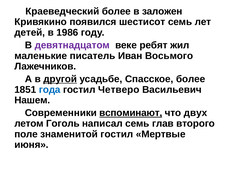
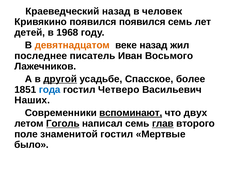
Краеведческий более: более -> назад (116, 11)
заложен: заложен -> человек (162, 11)
появился шестисот: шестисот -> появился (142, 22)
1986: 1986 -> 1968 (67, 33)
девятнадцатом colour: purple -> orange (72, 45)
веке ребят: ребят -> назад (154, 45)
маленькие: маленькие -> последнее (41, 56)
Нашем: Нашем -> Наших (32, 100)
Гоголь underline: none -> present (63, 124)
глав underline: none -> present (163, 124)
июня: июня -> было (32, 145)
